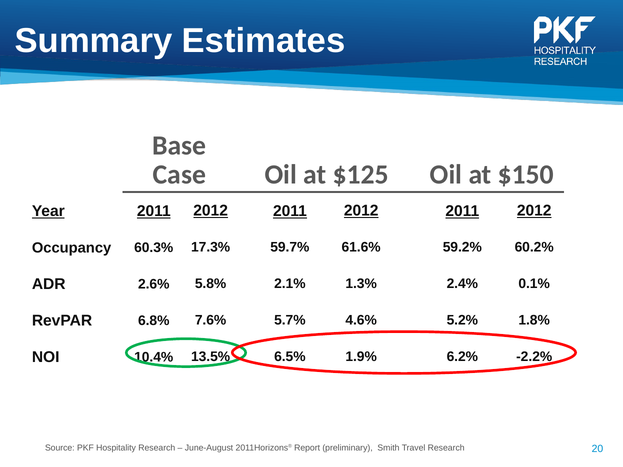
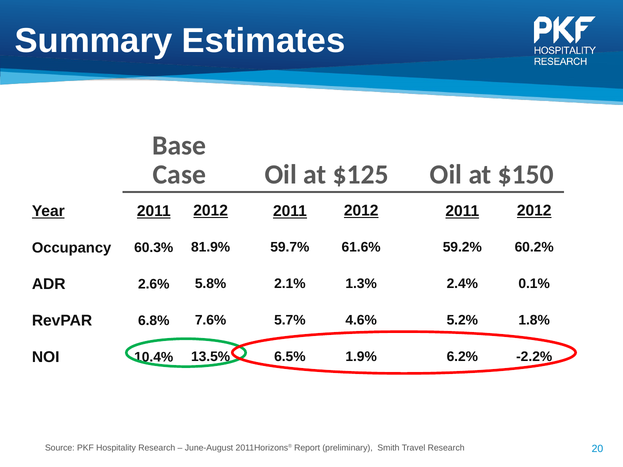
17.3%: 17.3% -> 81.9% (211, 247)
